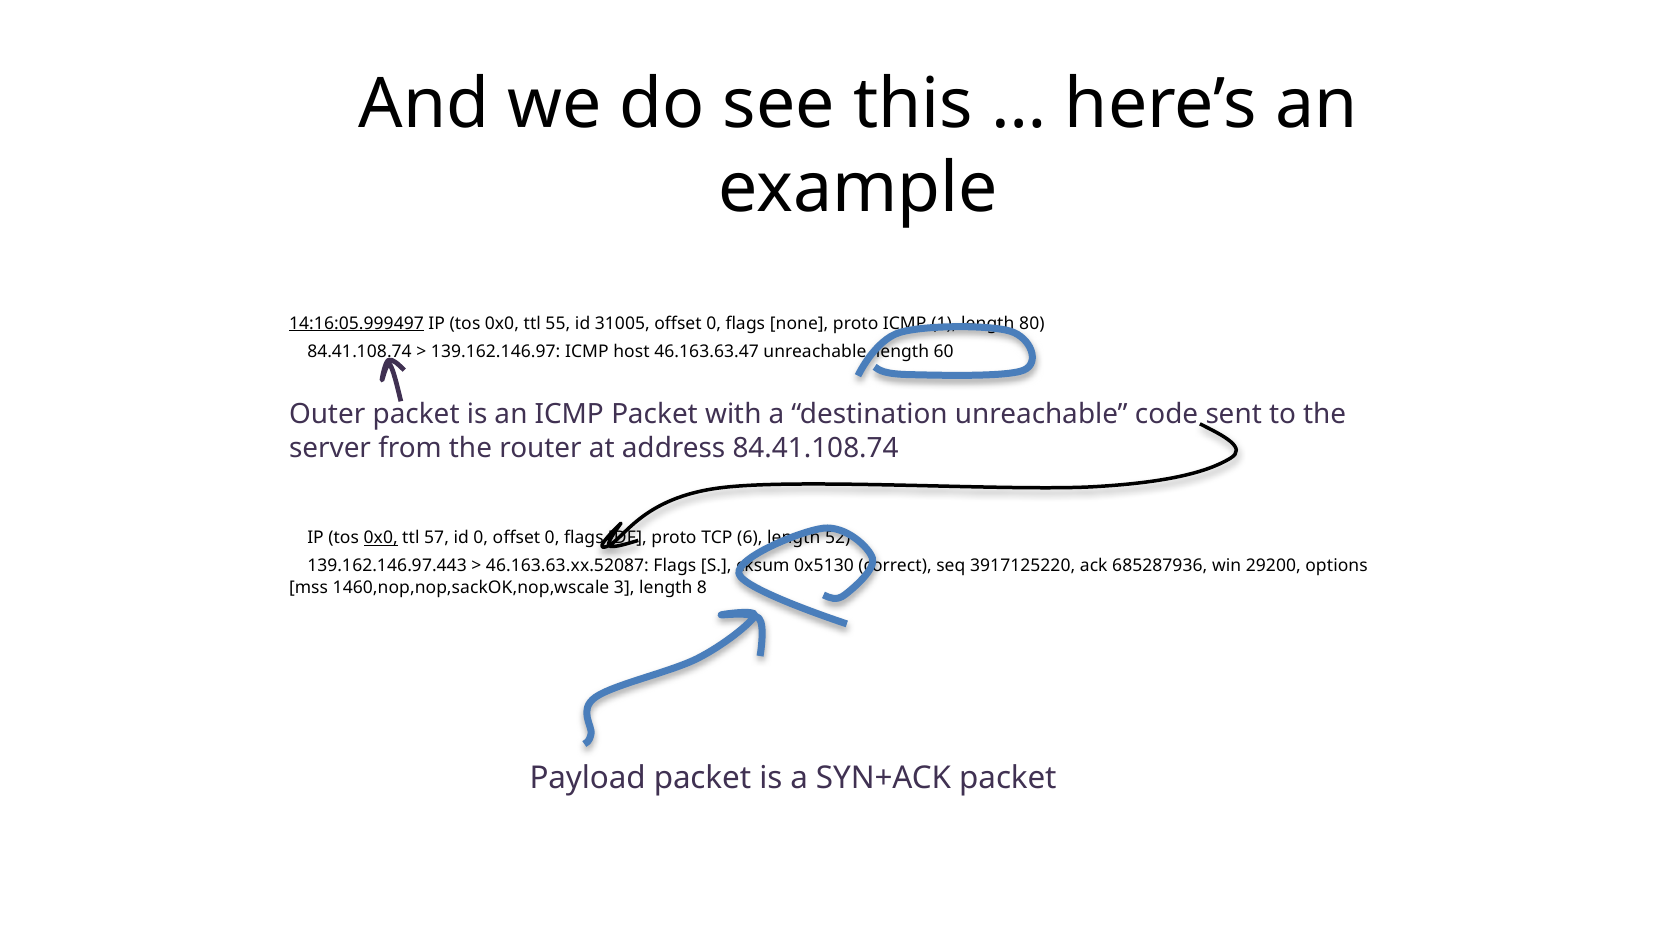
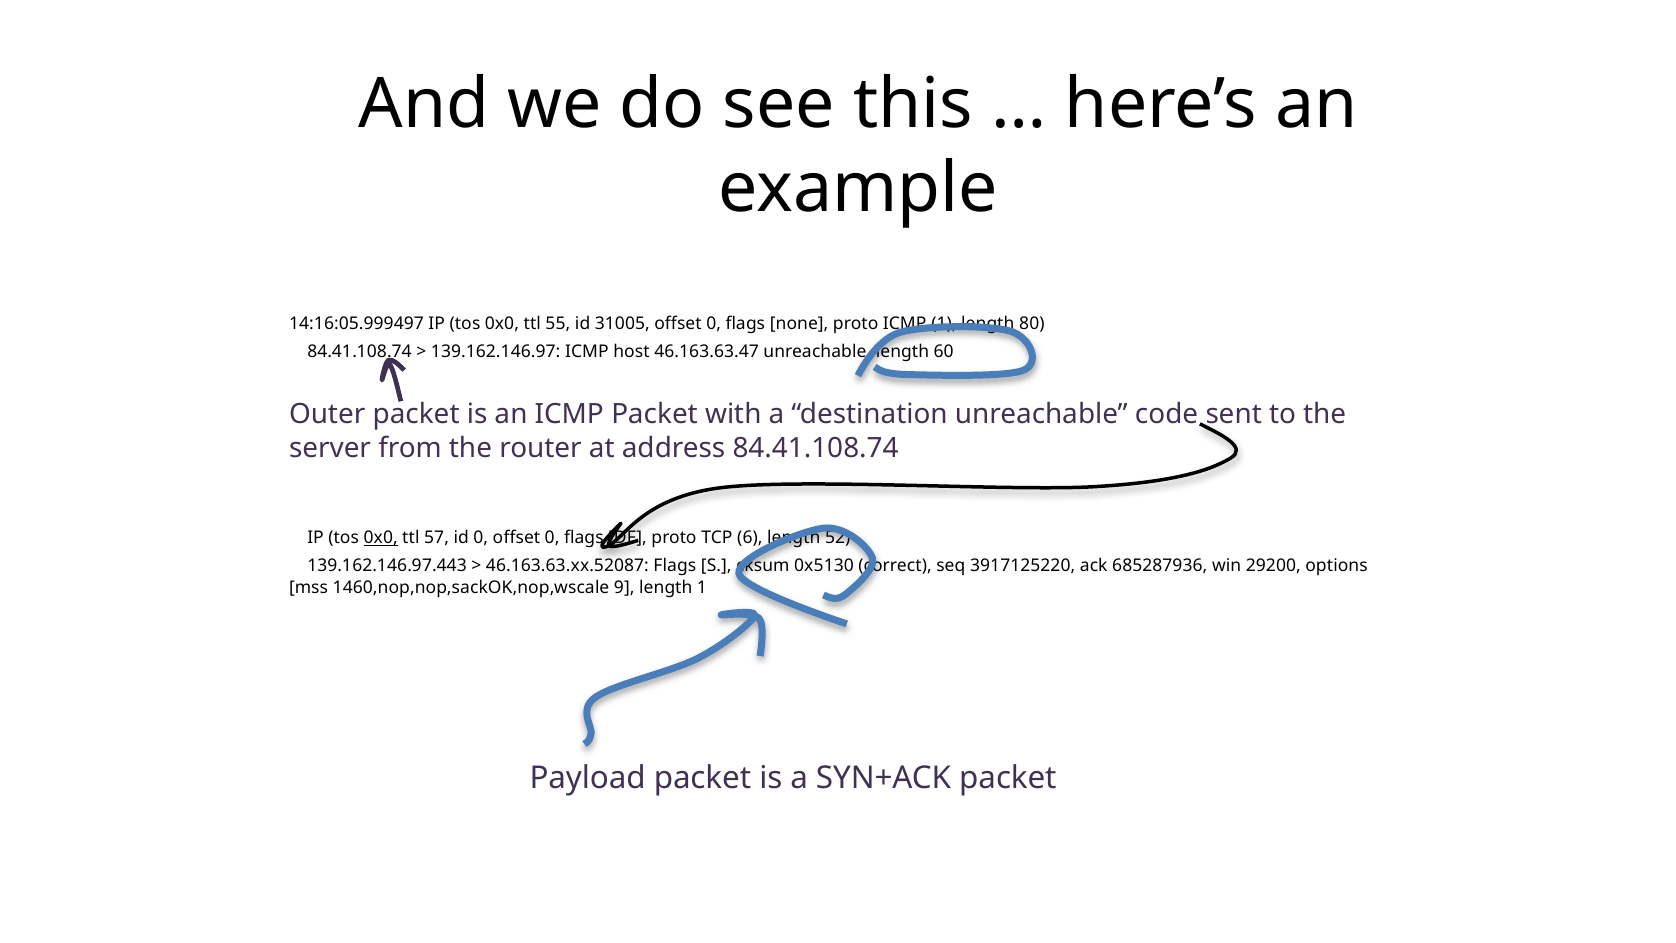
14:16:05.999497 underline: present -> none (356, 323)
3: 3 -> 9 (624, 587)
length 8: 8 -> 1 (702, 587)
